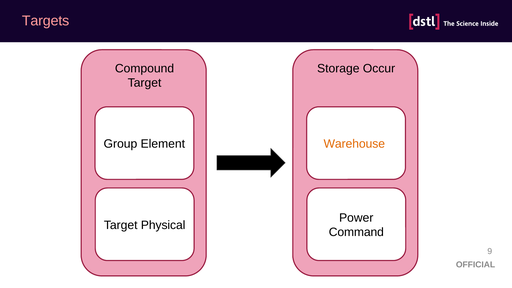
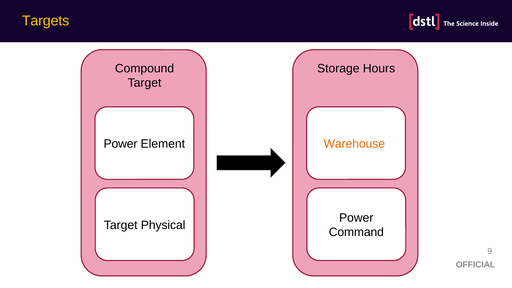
Targets colour: pink -> yellow (46, 21)
Occur: Occur -> Hours (379, 68)
Group: Group -> Power (121, 144)
